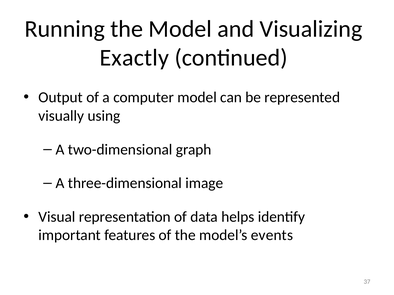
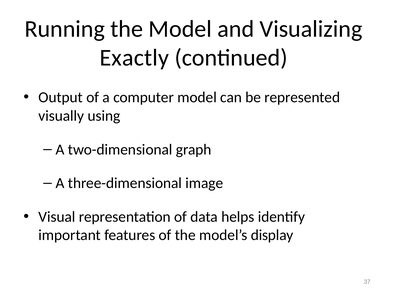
events: events -> display (272, 236)
